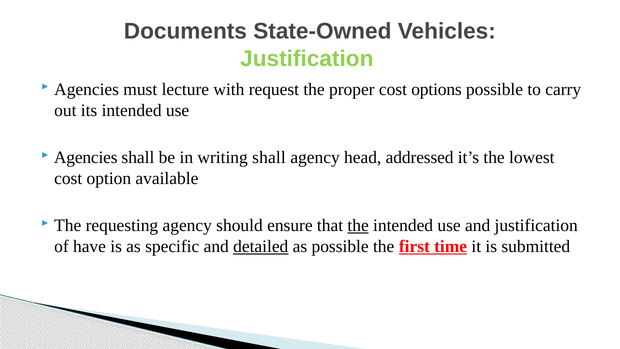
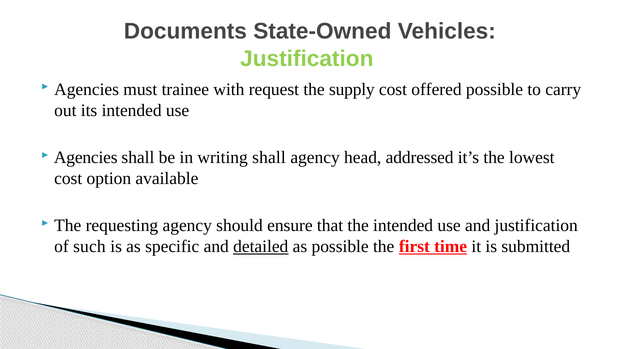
lecture: lecture -> trainee (185, 89)
proper: proper -> supply (352, 89)
options: options -> offered (436, 89)
the underline: present -> none (358, 225)
have: have -> such (89, 246)
